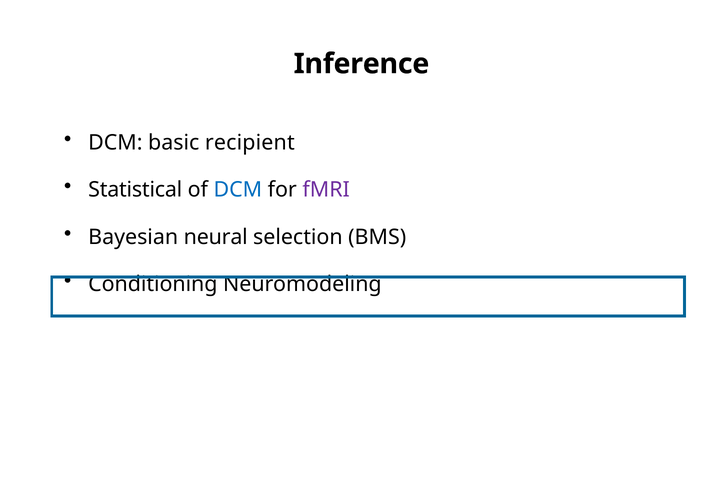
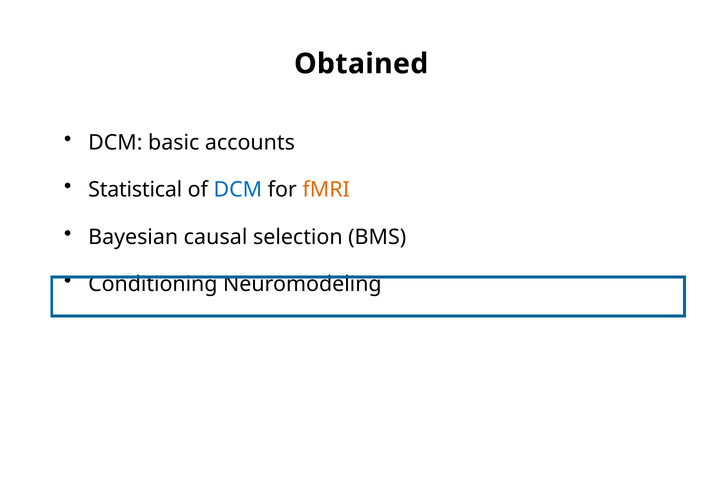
Inference: Inference -> Obtained (361, 64)
recipient: recipient -> accounts (250, 143)
fMRI colour: purple -> orange (326, 190)
neural: neural -> causal (216, 237)
